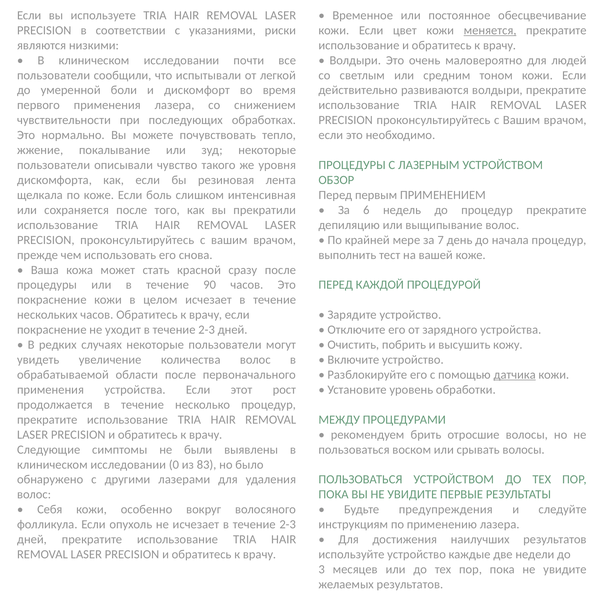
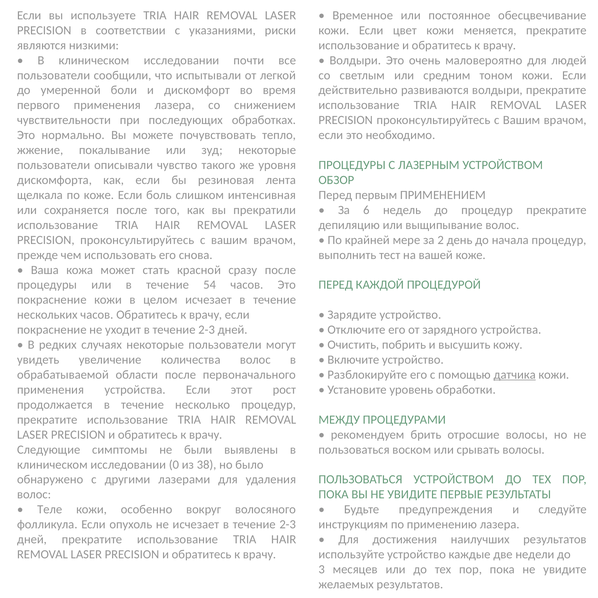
меняется underline: present -> none (490, 30)
7: 7 -> 2 (441, 240)
90: 90 -> 54 (210, 285)
83: 83 -> 38 (207, 465)
Себя: Себя -> Теле (50, 509)
